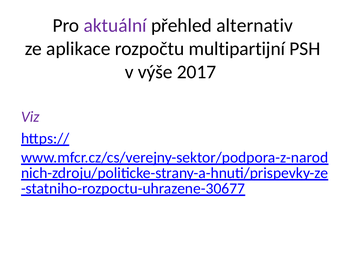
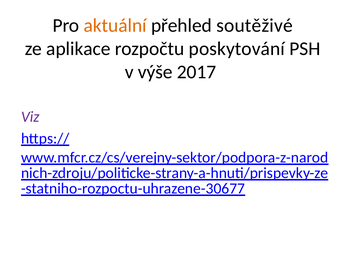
aktuální colour: purple -> orange (115, 25)
alternativ: alternativ -> soutěživé (255, 25)
multipartijní: multipartijní -> poskytování (237, 49)
